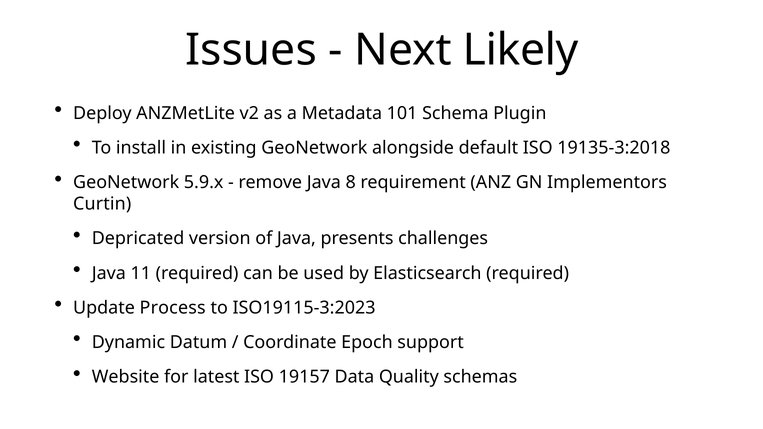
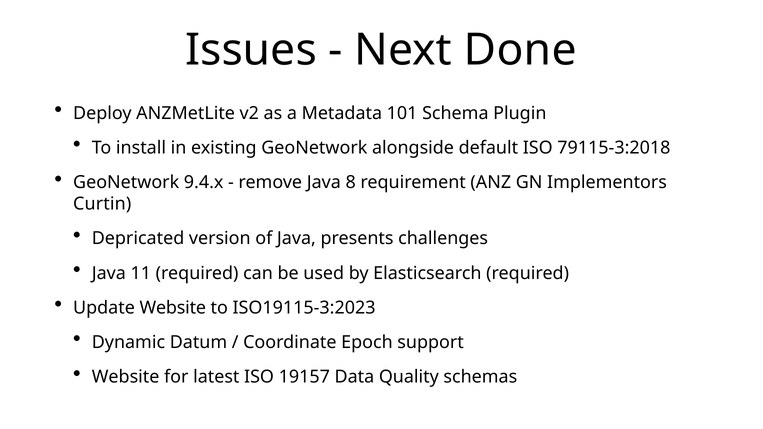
Likely: Likely -> Done (520, 50)
19135-3:2018: 19135-3:2018 -> 79115-3:2018 (614, 148)
5.9.x: 5.9.x -> 9.4.x (204, 183)
Update Process: Process -> Website (173, 308)
